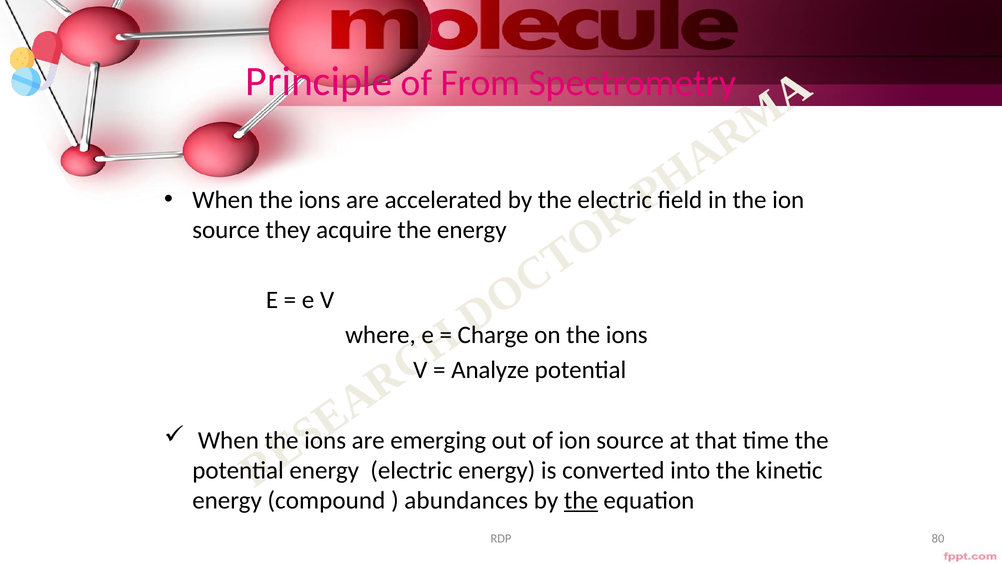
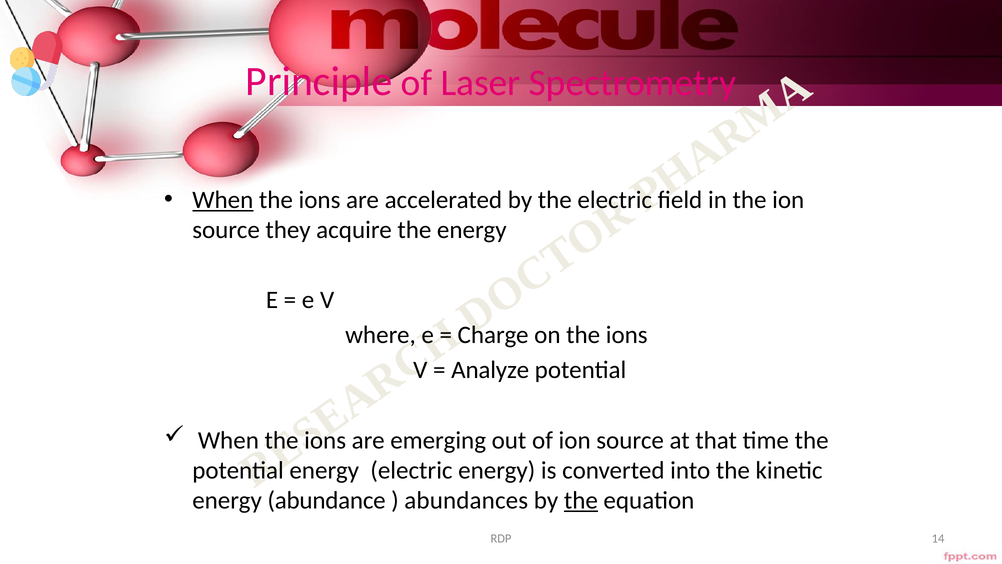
From: From -> Laser (480, 83)
When underline: none -> present (223, 200)
compound: compound -> abundance (327, 500)
80: 80 -> 14 (938, 538)
